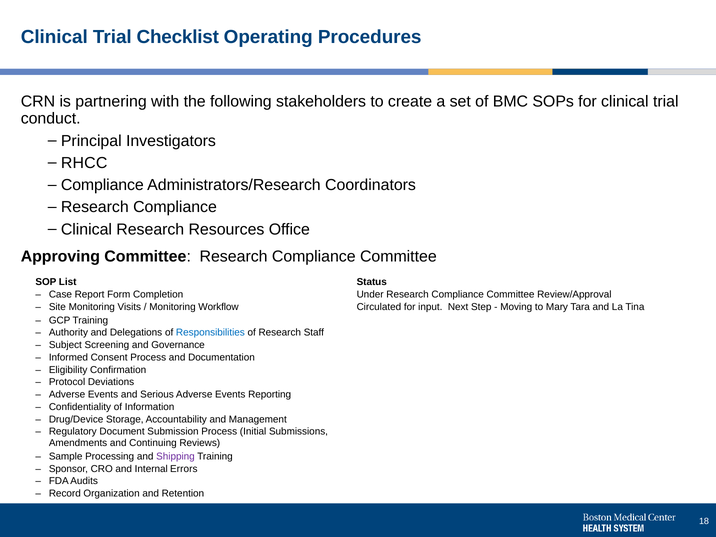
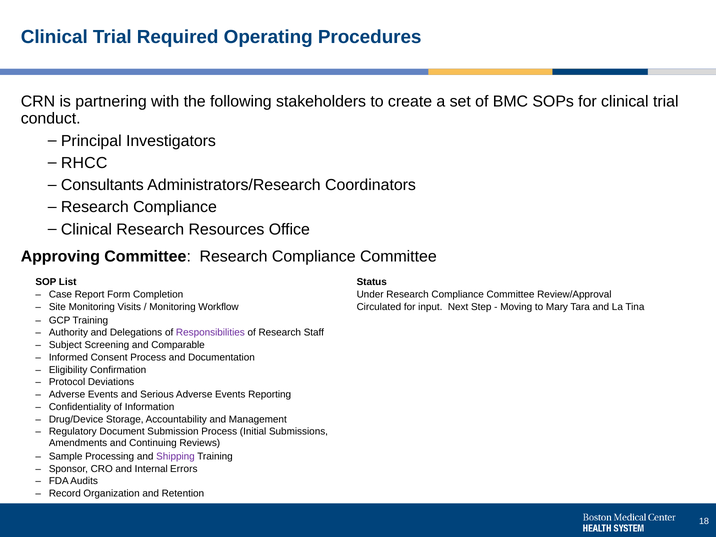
Checklist: Checklist -> Required (178, 37)
Compliance: Compliance -> Consultants (102, 185)
Responsibilities colour: blue -> purple (210, 333)
Governance: Governance -> Comparable (178, 345)
